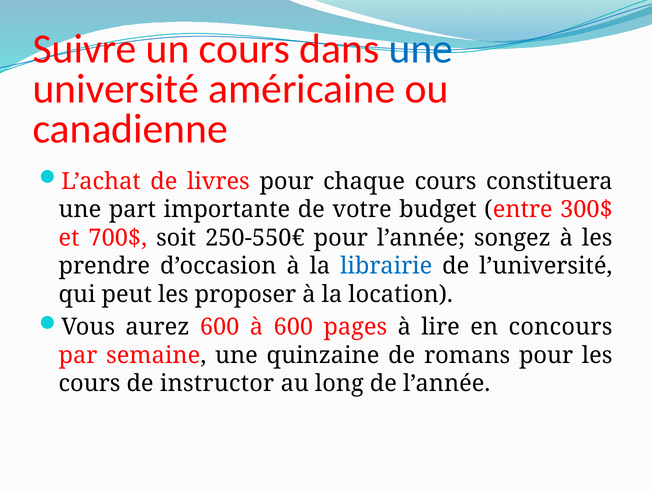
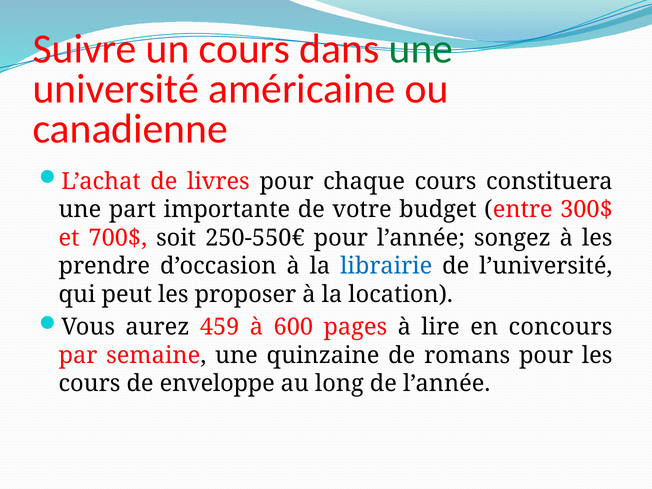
une colour: blue -> green (421, 49)
aurez 600: 600 -> 459 (220, 327)
instructor: instructor -> enveloppe (217, 384)
